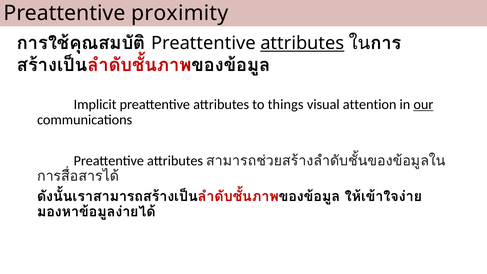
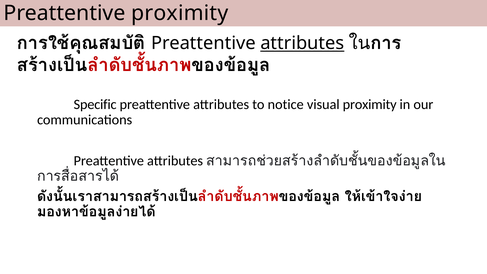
Implicit: Implicit -> Specific (95, 104)
things: things -> notice (286, 104)
visual attention: attention -> proximity (370, 104)
our underline: present -> none (423, 104)
